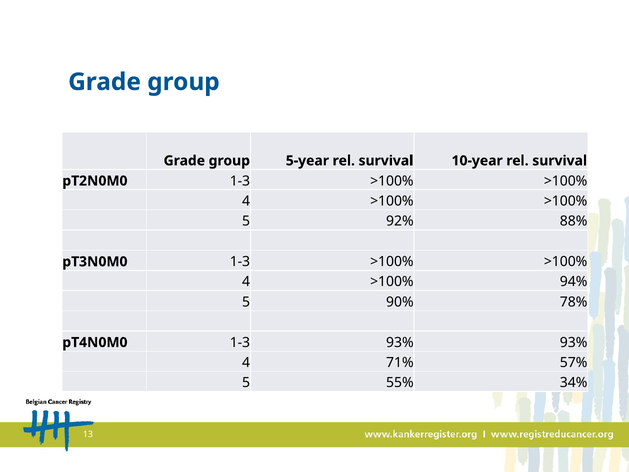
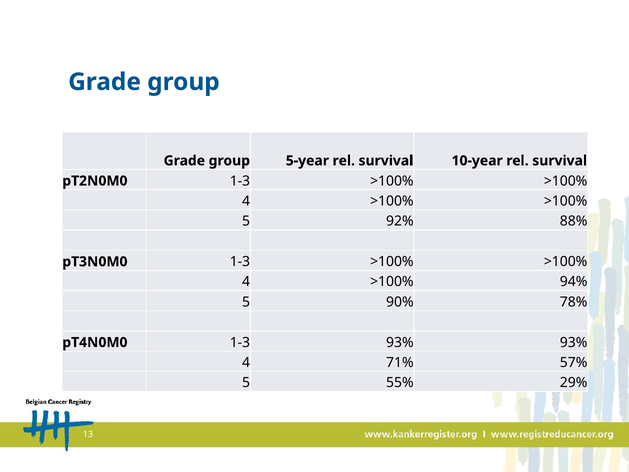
34%: 34% -> 29% (574, 383)
